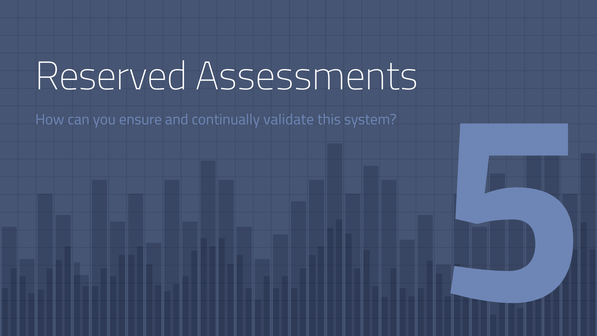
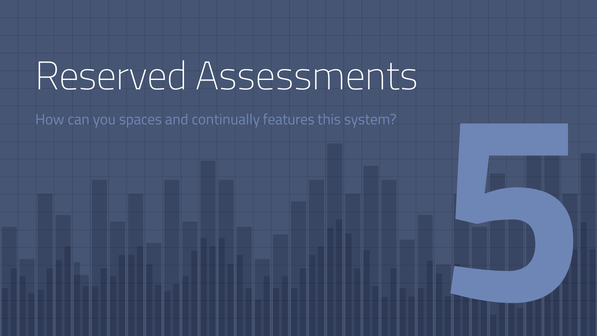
ensure: ensure -> spaces (140, 119)
validate: validate -> features (289, 119)
